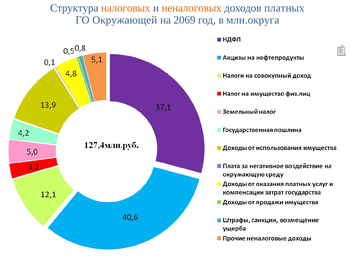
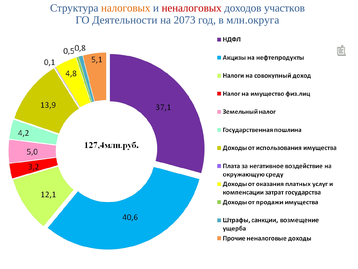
неналоговых colour: orange -> red (192, 8)
платных: платных -> участков (284, 8)
Окружающей: Окружающей -> Деятельности (125, 20)
2069: 2069 -> 2073 (185, 20)
